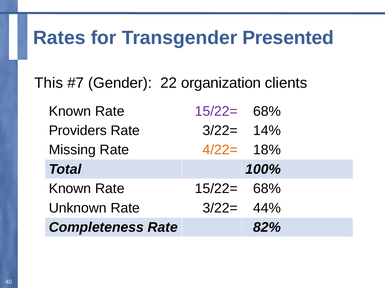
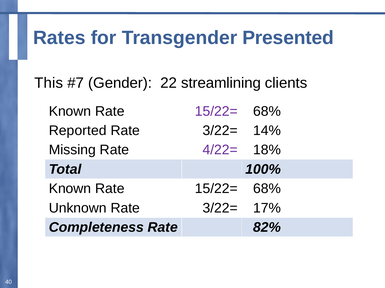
organization: organization -> streamlining (221, 83)
Providers: Providers -> Reported (78, 131)
4/22= colour: orange -> purple (220, 150)
44%: 44% -> 17% (267, 208)
